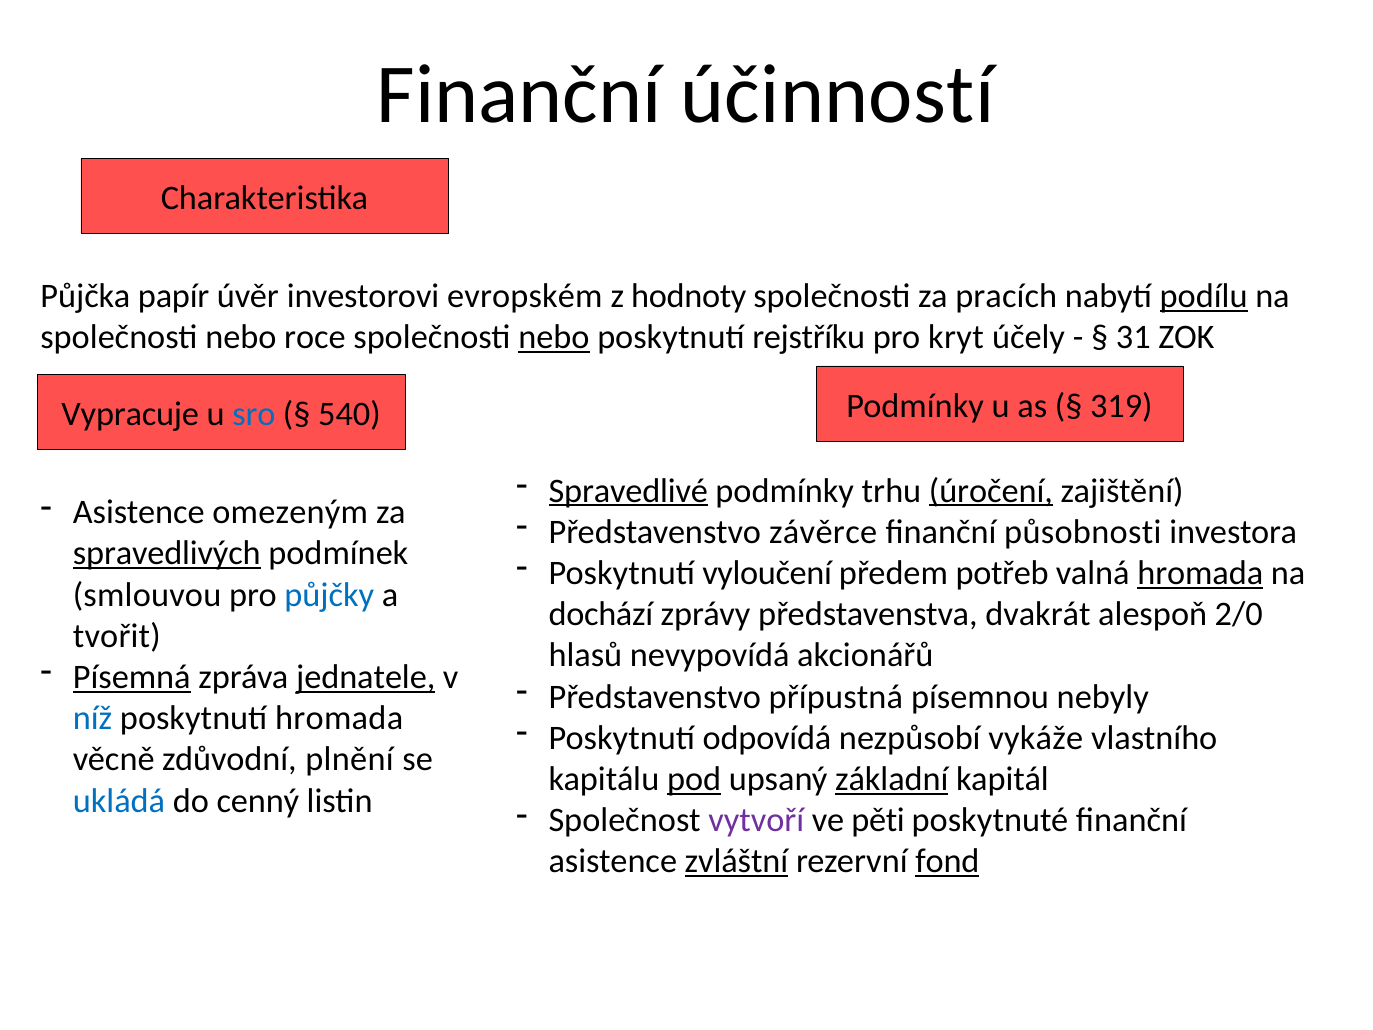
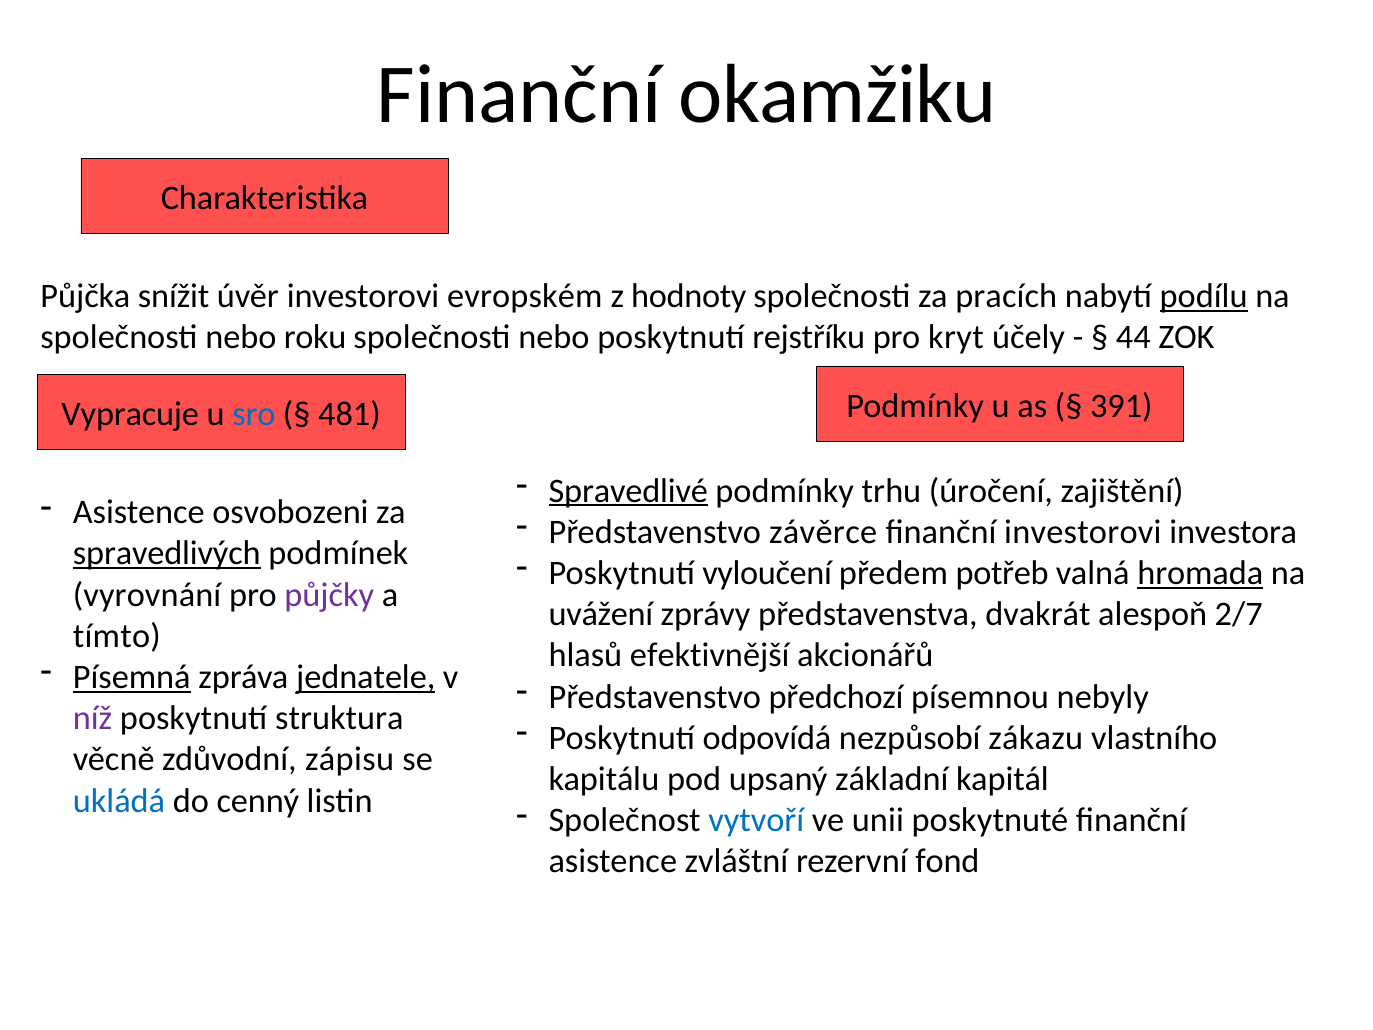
účinností: účinností -> okamžiku (838, 94)
papír: papír -> snížit (174, 296)
roce: roce -> roku (315, 337)
nebo underline: present -> none (554, 337)
31: 31 -> 44 (1133, 337)
540: 540 -> 481 (349, 414)
319: 319 -> 391 (1121, 406)
úročení underline: present -> none (991, 491)
omezeným: omezeným -> osvobozeni (290, 512)
finanční působnosti: působnosti -> investorovi (1083, 532)
smlouvou: smlouvou -> vyrovnání (147, 595)
půjčky colour: blue -> purple (329, 595)
dochází: dochází -> uvážení (601, 614)
2/0: 2/0 -> 2/7 (1239, 614)
tvořit: tvořit -> tímto (117, 636)
nevypovídá: nevypovídá -> efektivnější (710, 655)
přípustná: přípustná -> předchozí (836, 697)
níž colour: blue -> purple (93, 718)
poskytnutí hromada: hromada -> struktura (339, 718)
vykáže: vykáže -> zákazu (1036, 738)
plnění: plnění -> zápisu (350, 759)
pod underline: present -> none (694, 779)
základní underline: present -> none (892, 779)
vytvoří colour: purple -> blue (756, 820)
pěti: pěti -> unii (878, 820)
zvláštní underline: present -> none (736, 861)
fond underline: present -> none (947, 861)
